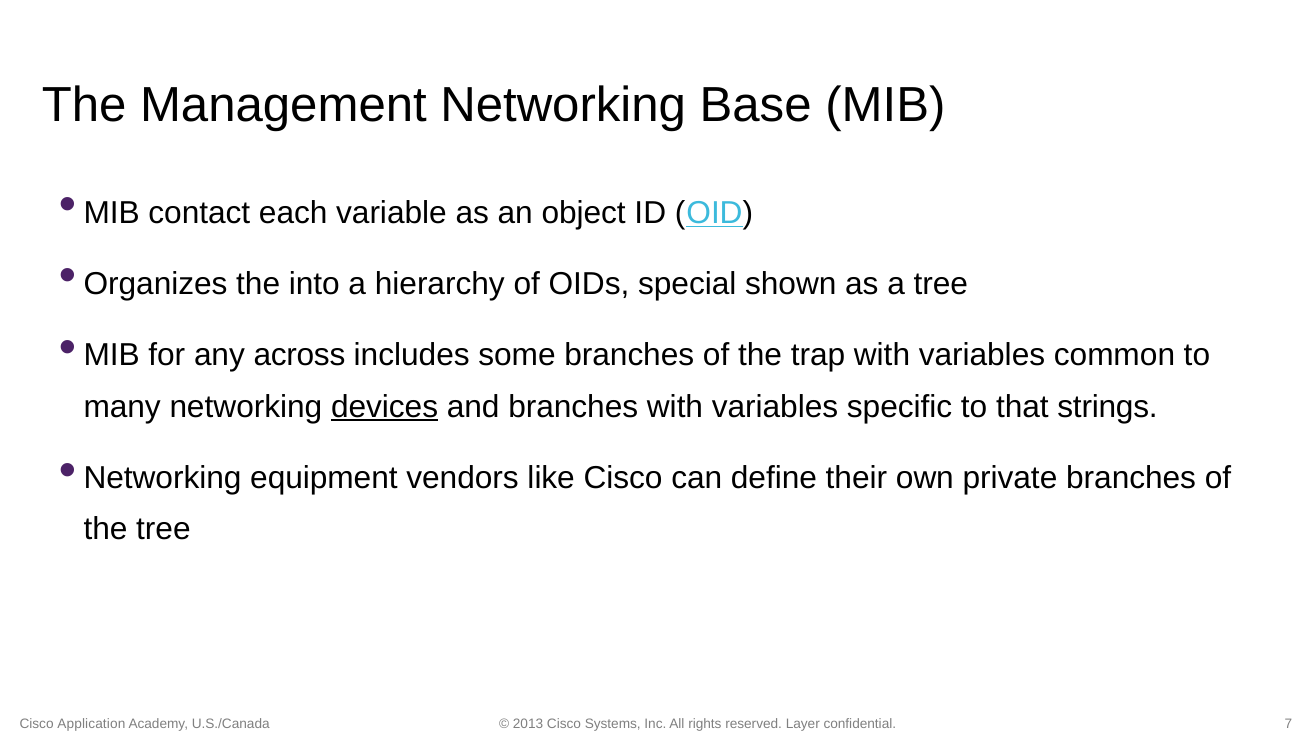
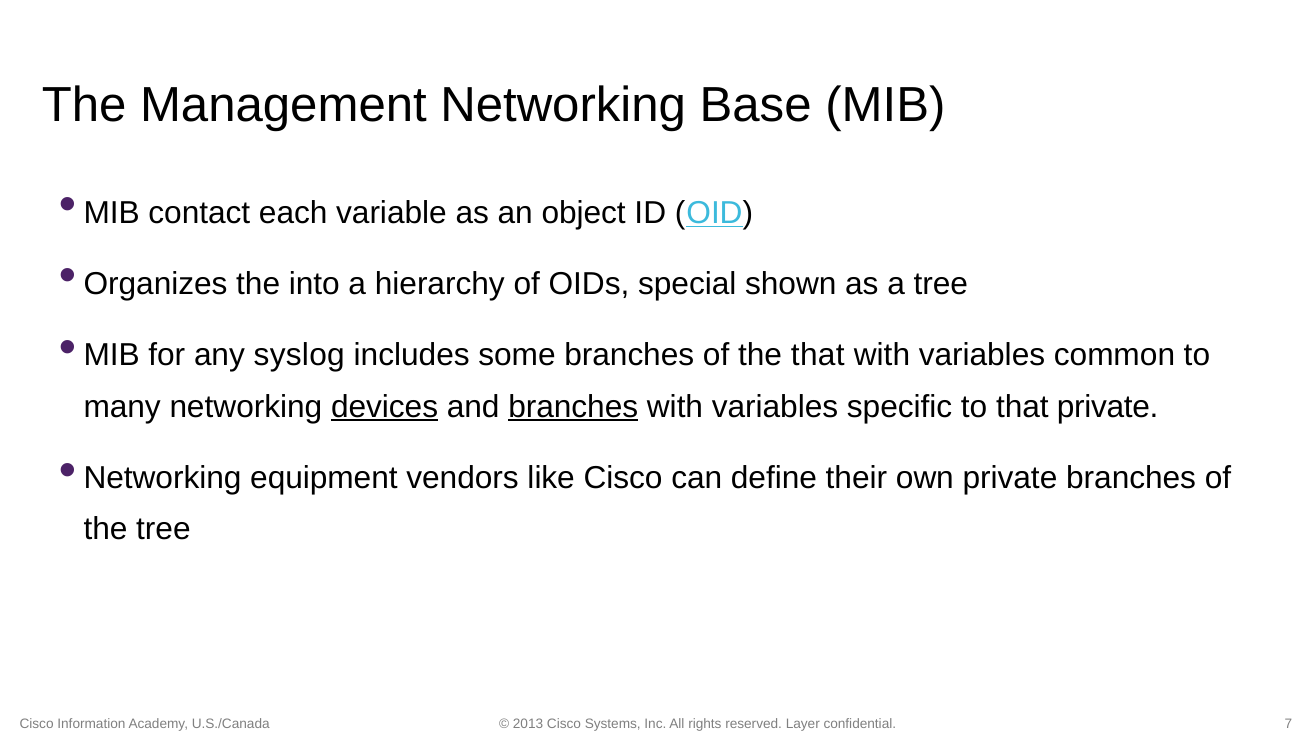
across: across -> syslog (299, 355)
the trap: trap -> that (818, 355)
branches underline: none -> present (573, 406)
that strings: strings -> private (1108, 406)
Application: Application -> Information (91, 723)
